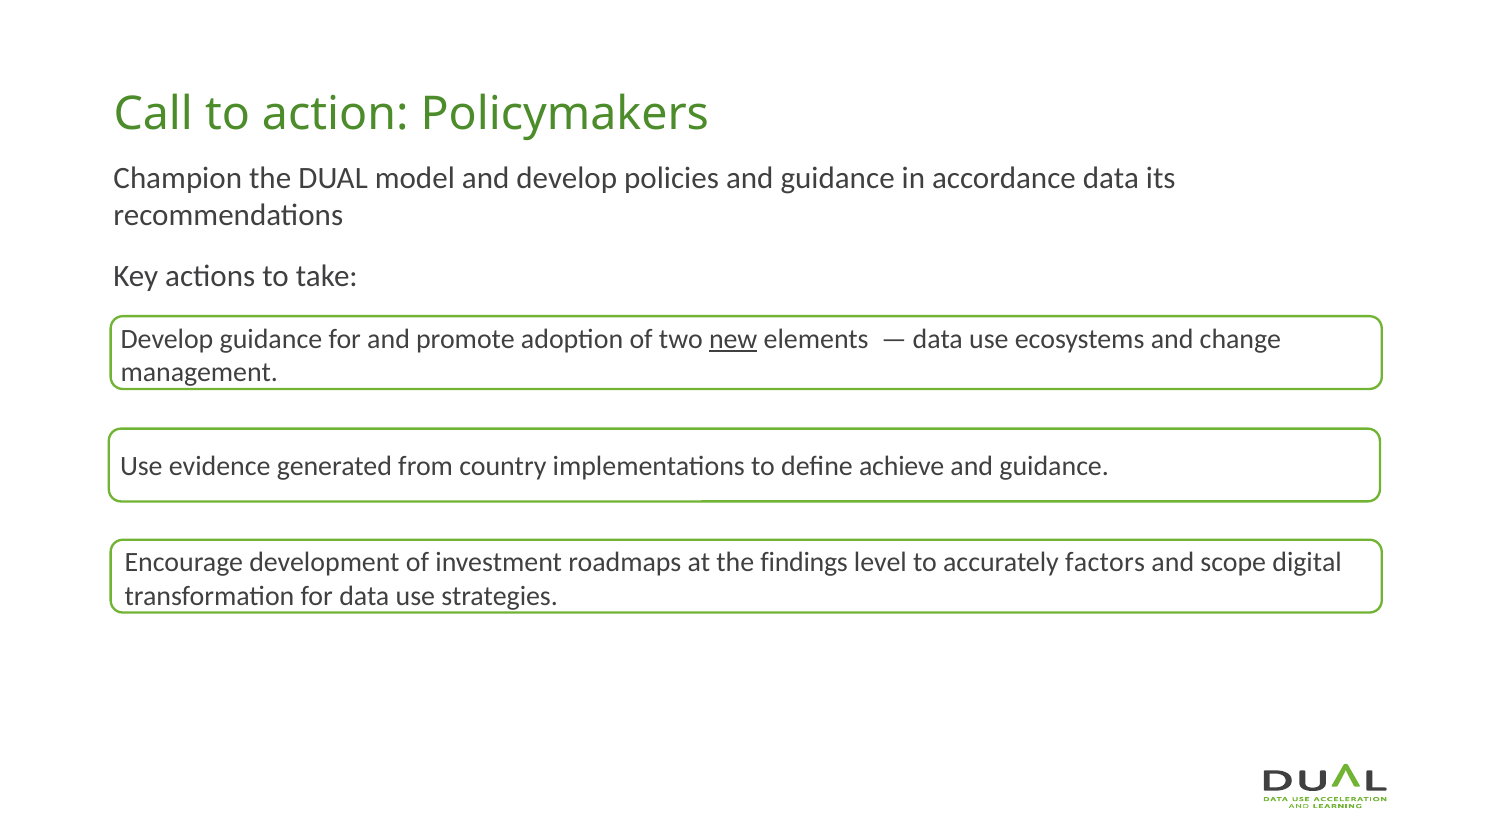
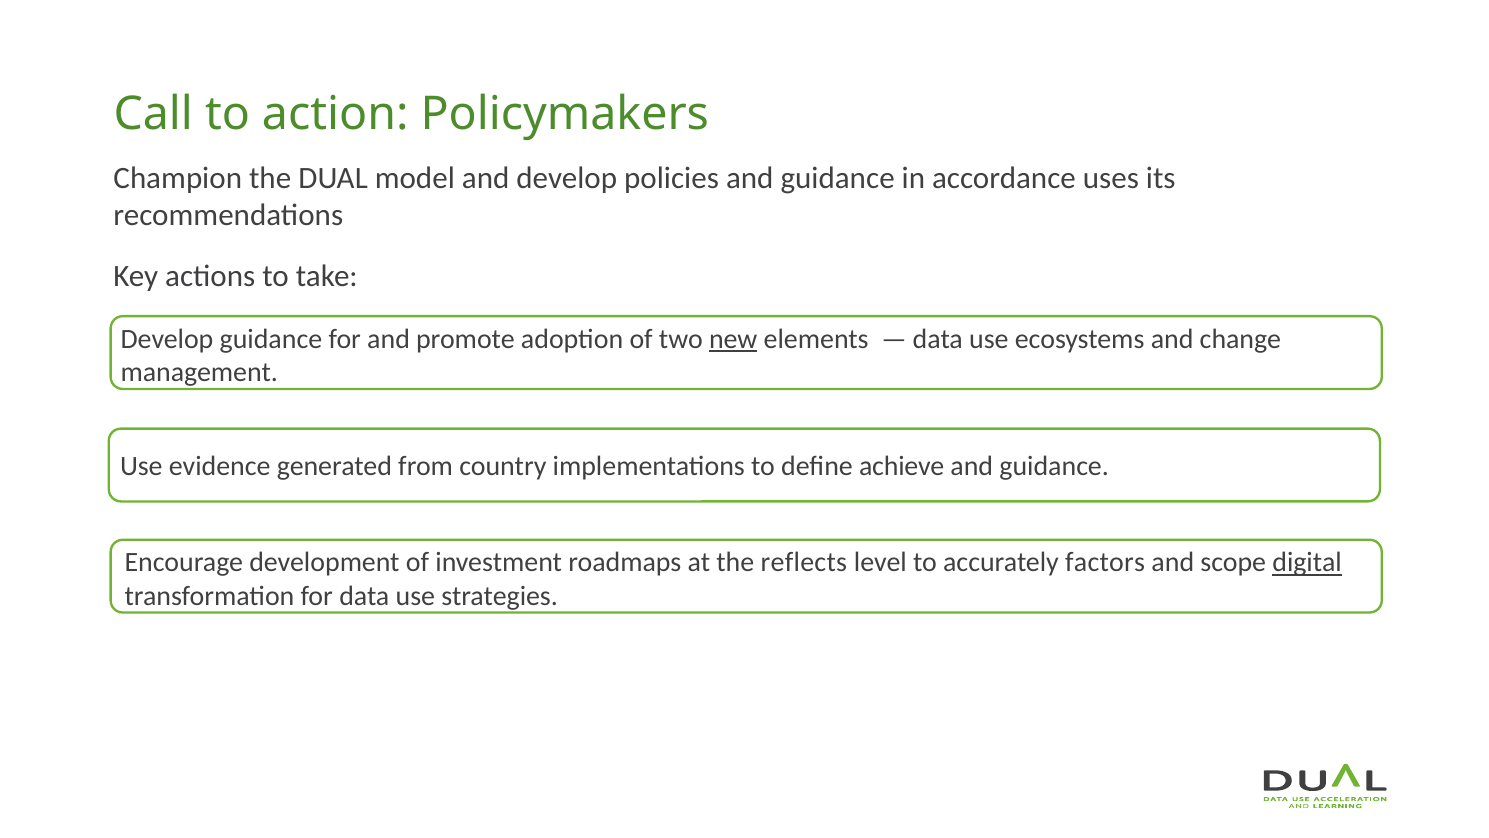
accordance data: data -> uses (1111, 178)
findings: findings -> reflects (804, 562)
digital underline: none -> present (1307, 562)
